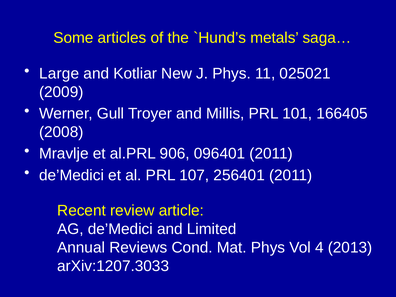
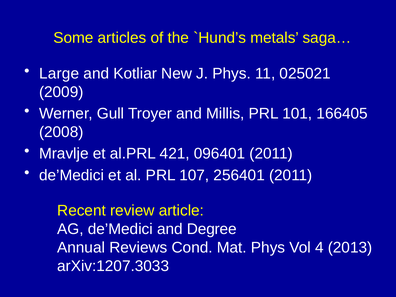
906: 906 -> 421 (175, 154)
Limited: Limited -> Degree (212, 229)
